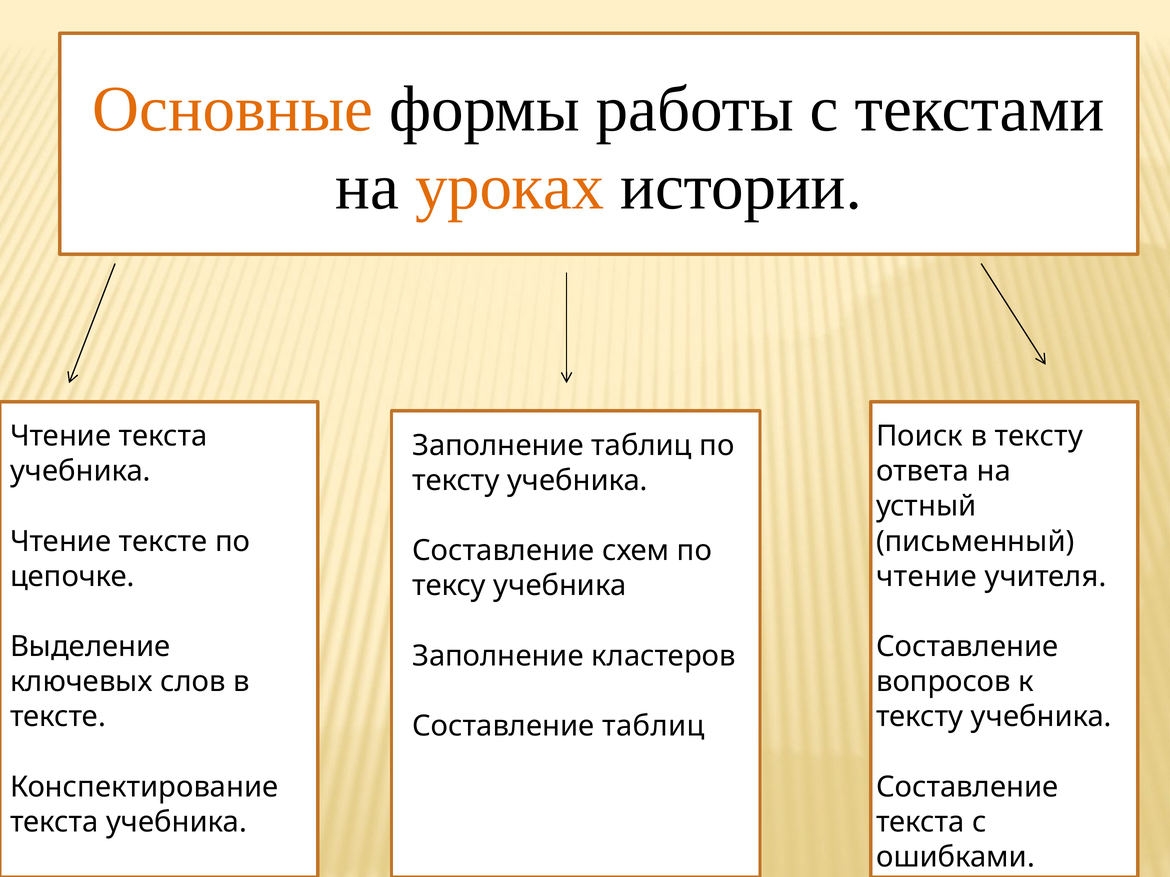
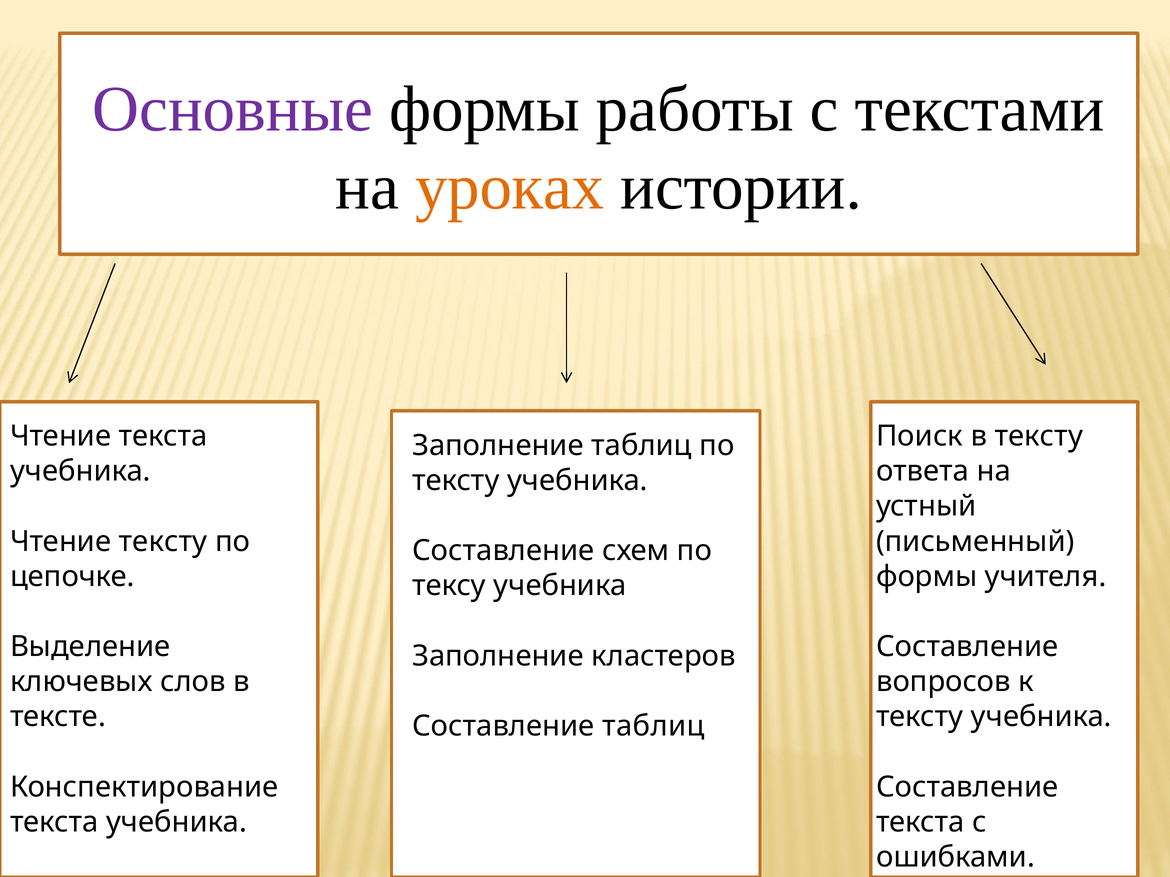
Основные colour: orange -> purple (233, 109)
Чтение тексте: тексте -> тексту (163, 542)
чтение: чтение -> формы (927, 577)
